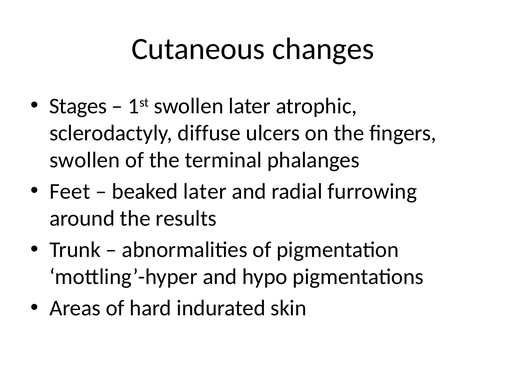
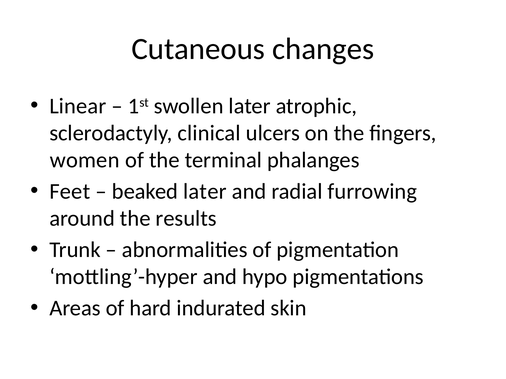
Stages: Stages -> Linear (78, 106)
diffuse: diffuse -> clinical (209, 133)
swollen: swollen -> women (85, 160)
